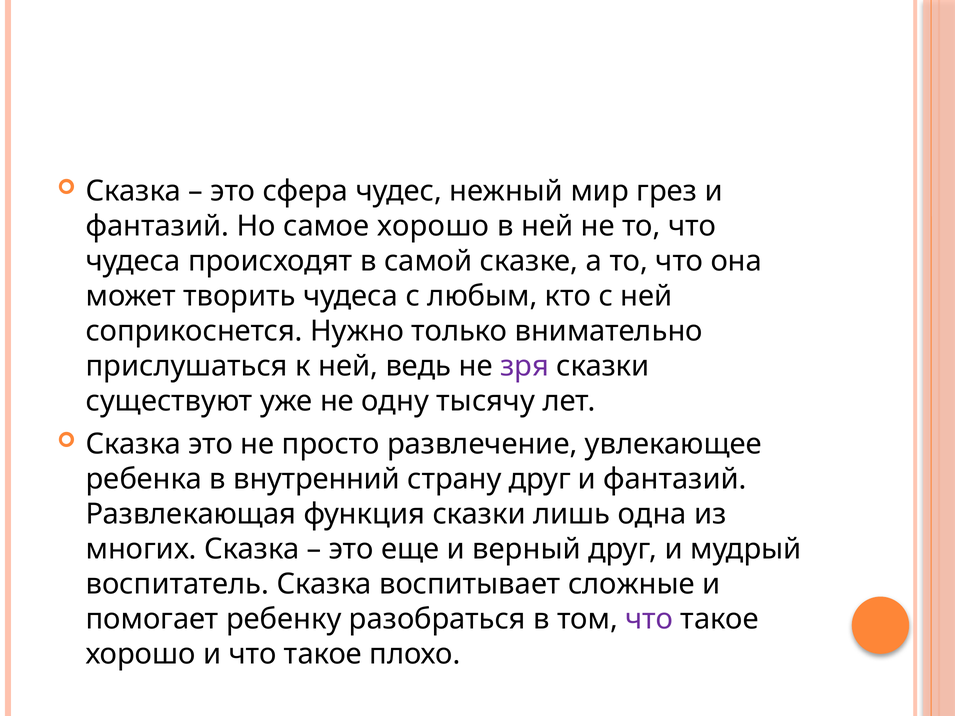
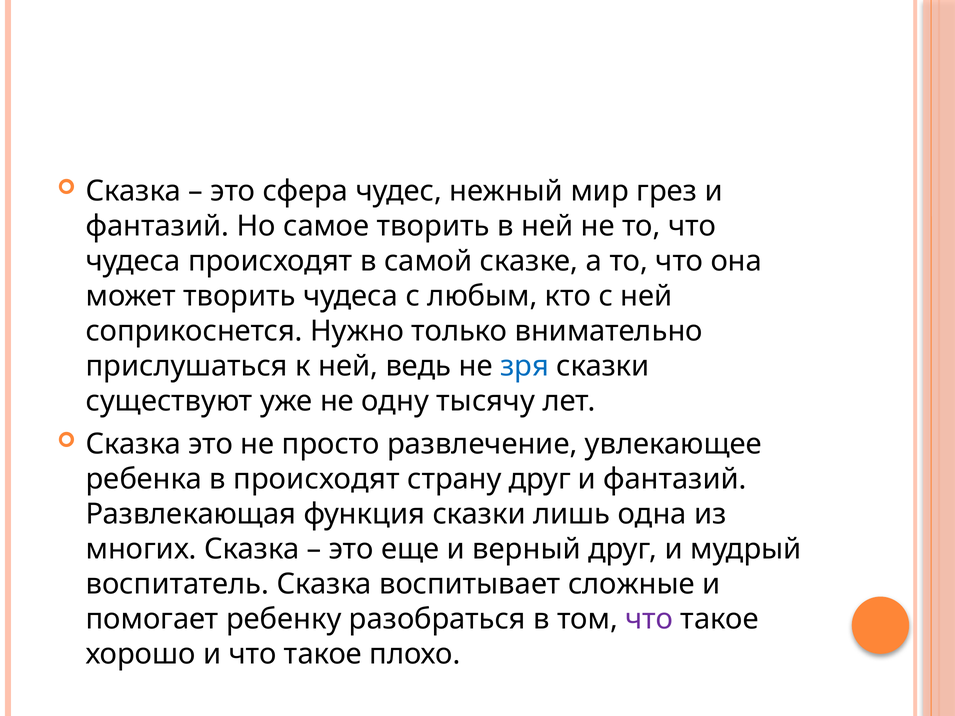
самое хорошо: хорошо -> творить (433, 226)
зря colour: purple -> blue (525, 366)
в внутренний: внутренний -> происходят (317, 479)
